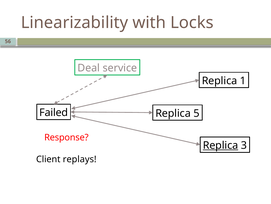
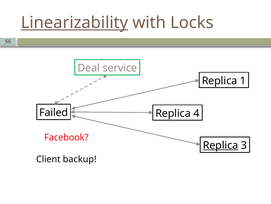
Linearizability underline: none -> present (75, 23)
5: 5 -> 4 (196, 113)
Response: Response -> Facebook (66, 137)
replays: replays -> backup (80, 159)
